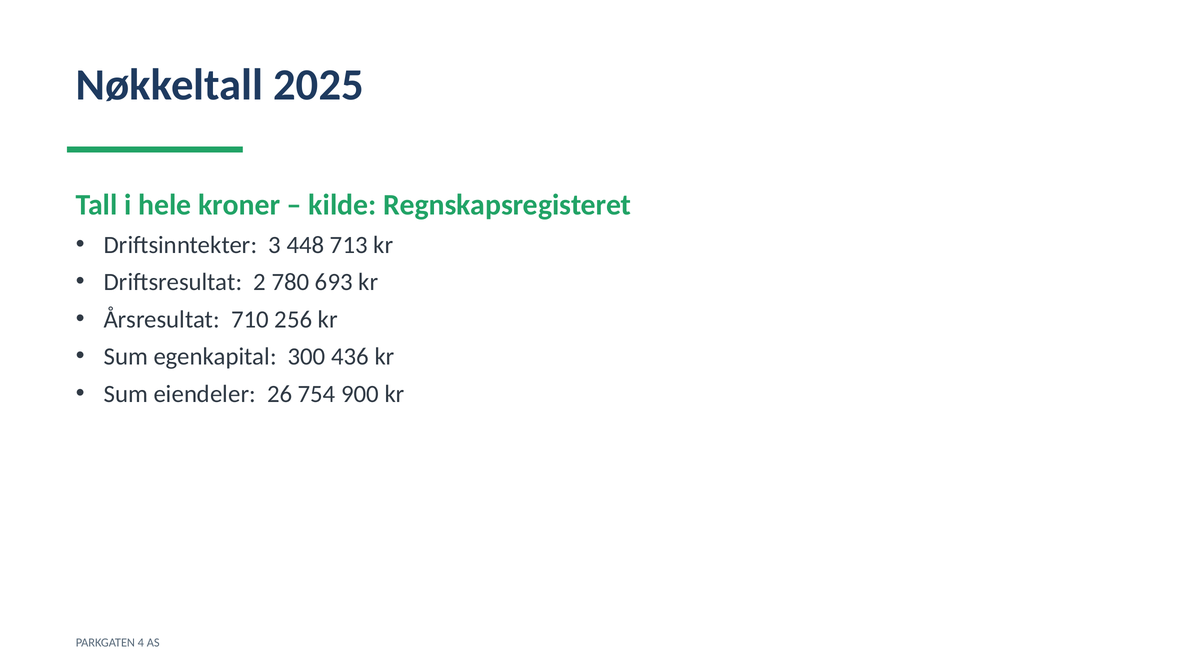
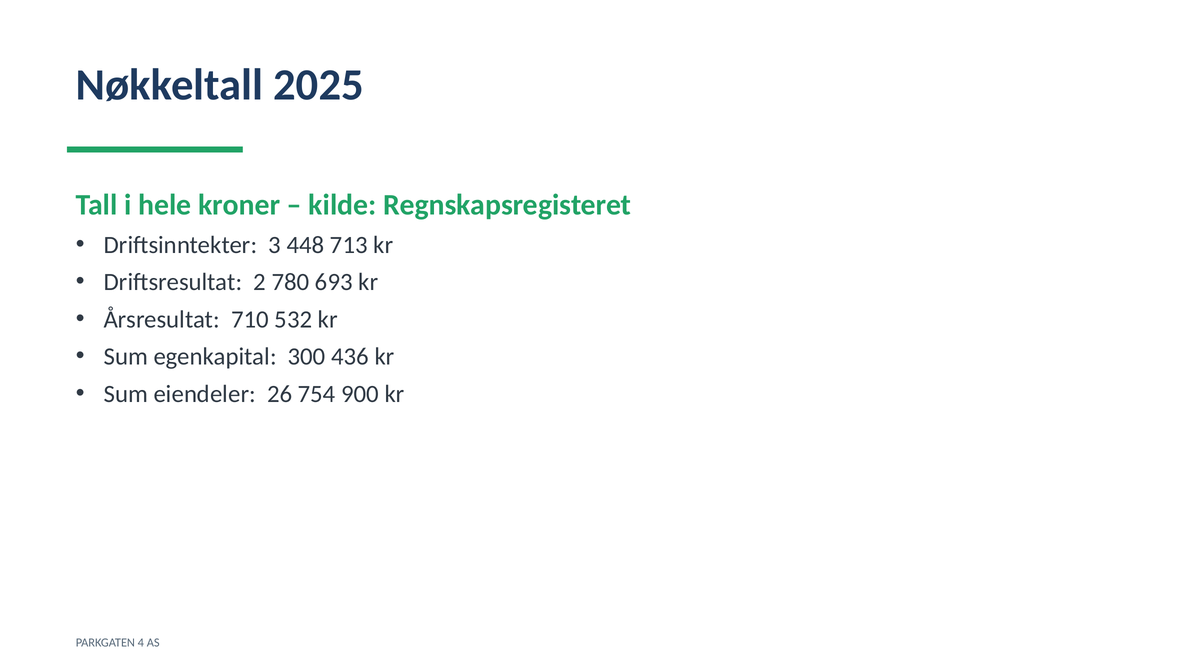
256: 256 -> 532 (293, 319)
